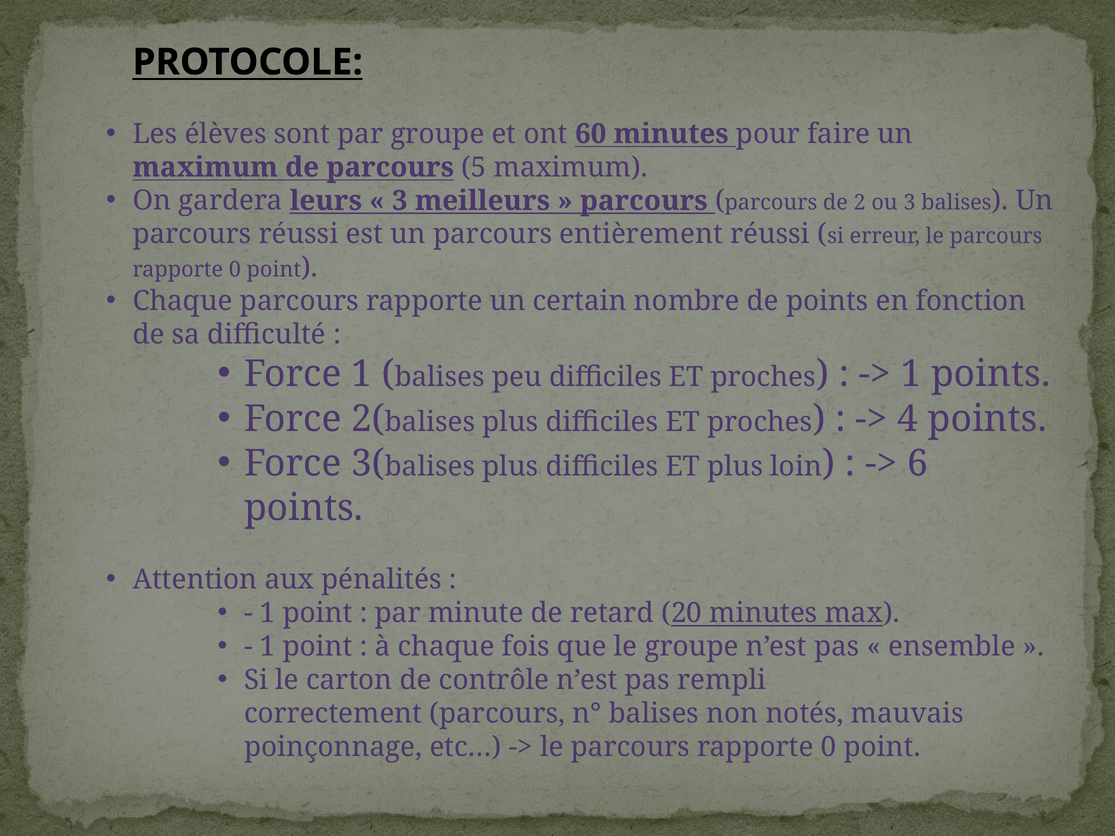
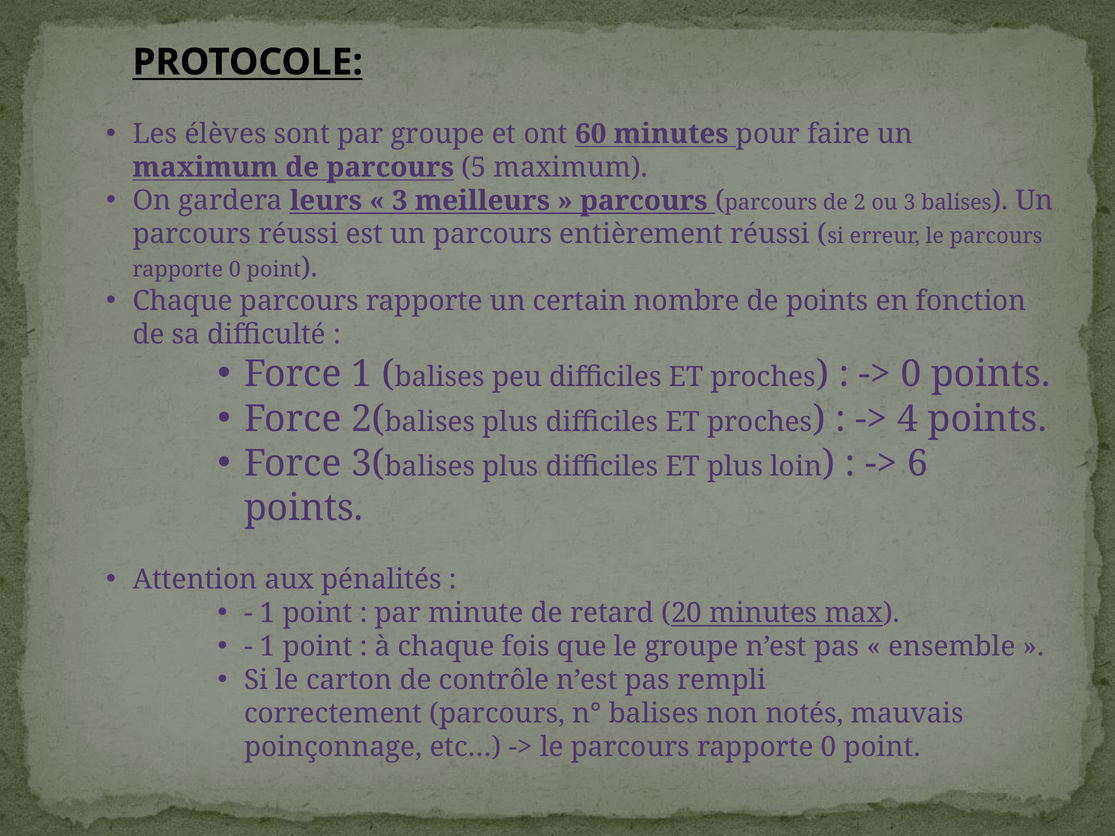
1: 1 -> 0 (911, 374)
